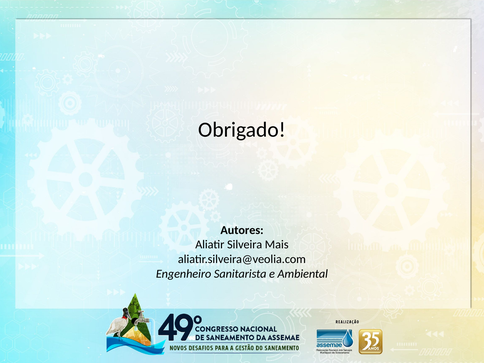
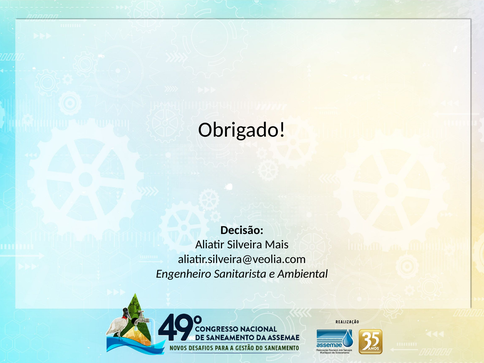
Autores: Autores -> Decisão (242, 230)
